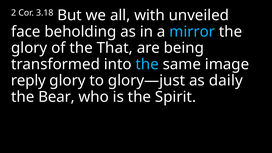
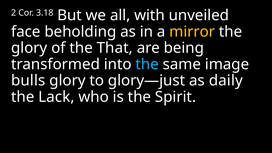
mirror colour: light blue -> yellow (192, 32)
reply: reply -> bulls (28, 81)
Bear: Bear -> Lack (56, 97)
